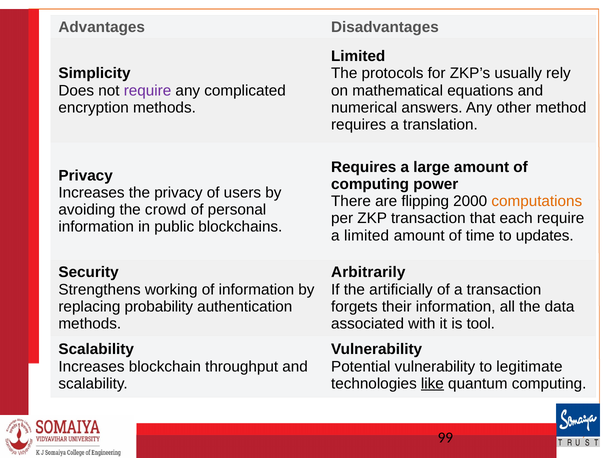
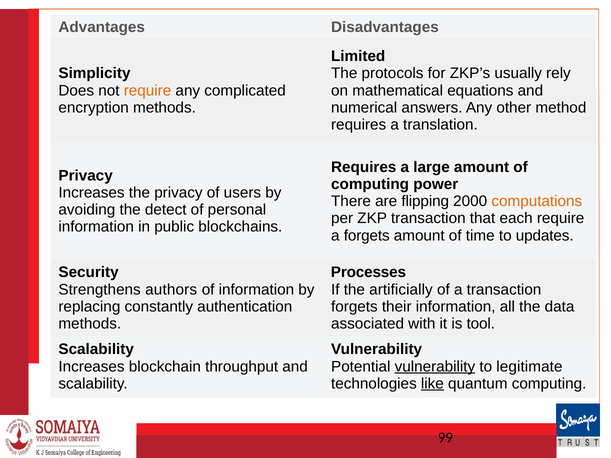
require colour: purple -> orange (148, 91)
crowd: crowd -> detect (166, 210)
a limited: limited -> forgets (367, 236)
Arbitrarily: Arbitrarily -> Processes (368, 273)
working: working -> authors (171, 290)
probability: probability -> constantly (159, 307)
vulnerability underline: none -> present (435, 367)
